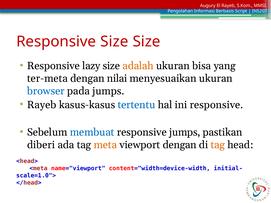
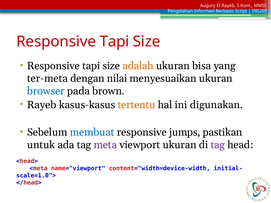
Size: Size -> Tapi (114, 42)
lazy: lazy -> tapi (91, 66)
pada jumps: jumps -> brown (108, 91)
tertentu colour: blue -> orange (136, 105)
ini responsive: responsive -> digunakan (216, 105)
diberi: diberi -> untuk (41, 145)
meta colour: orange -> purple (105, 145)
viewport dengan: dengan -> ukuran (180, 145)
tag colour: orange -> purple (218, 145)
